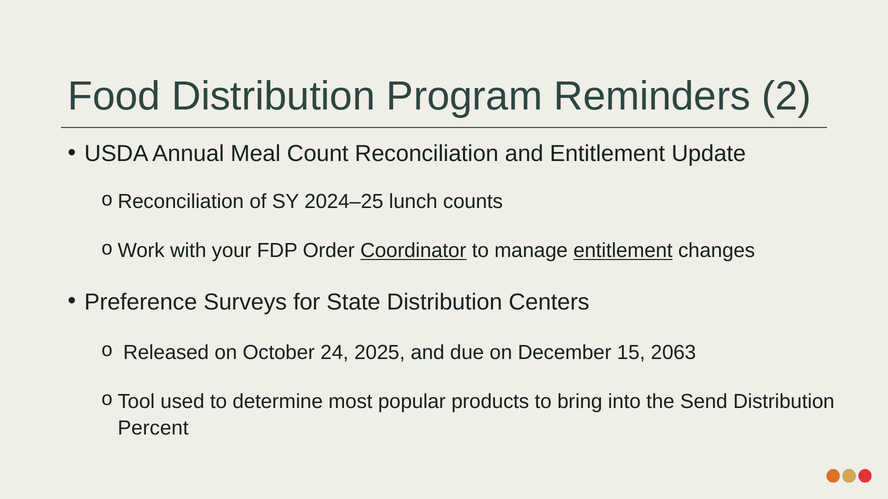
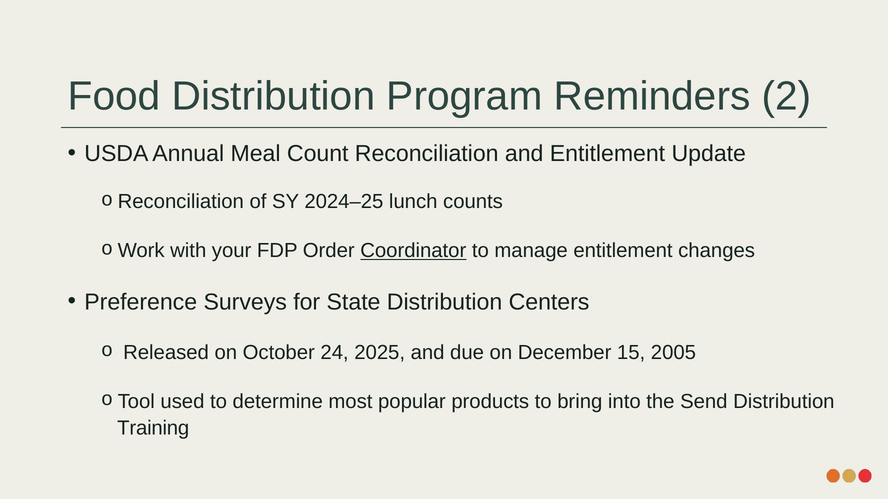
entitlement underline: present -> none (623, 251)
2063: 2063 -> 2005 (673, 353)
Percent: Percent -> Training (153, 429)
